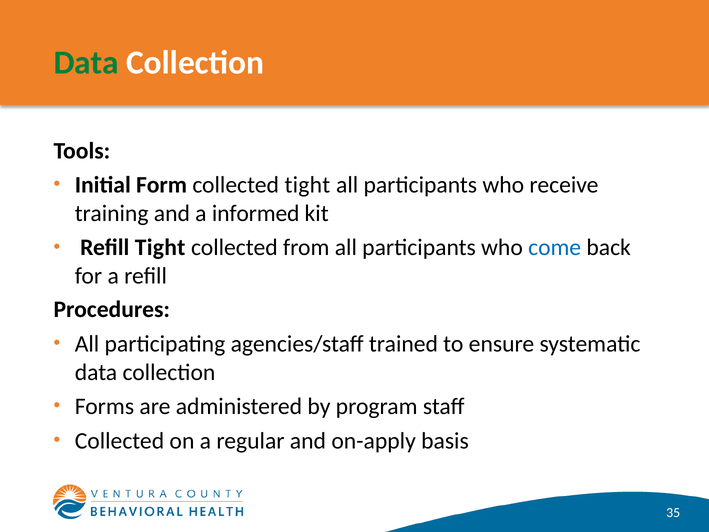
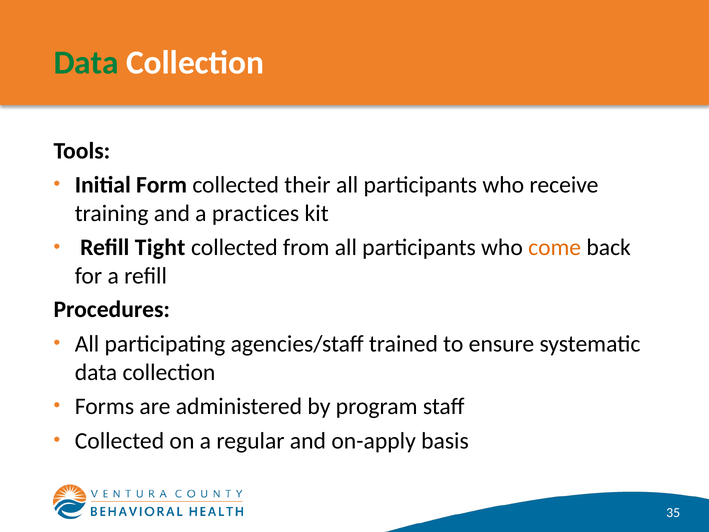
collected tight: tight -> their (307, 185)
informed: informed -> practices (256, 213)
come colour: blue -> orange (555, 248)
